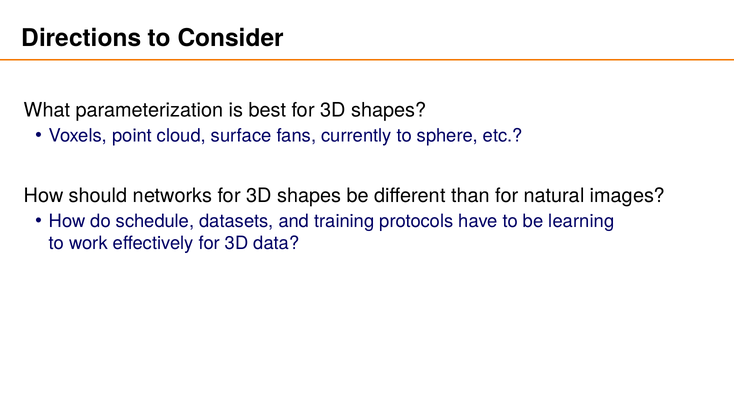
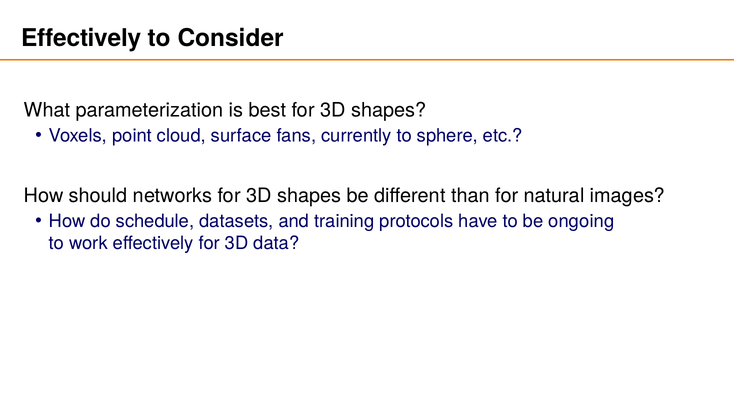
Directions: Directions -> Effectively (81, 38)
learning: learning -> ongoing (581, 221)
